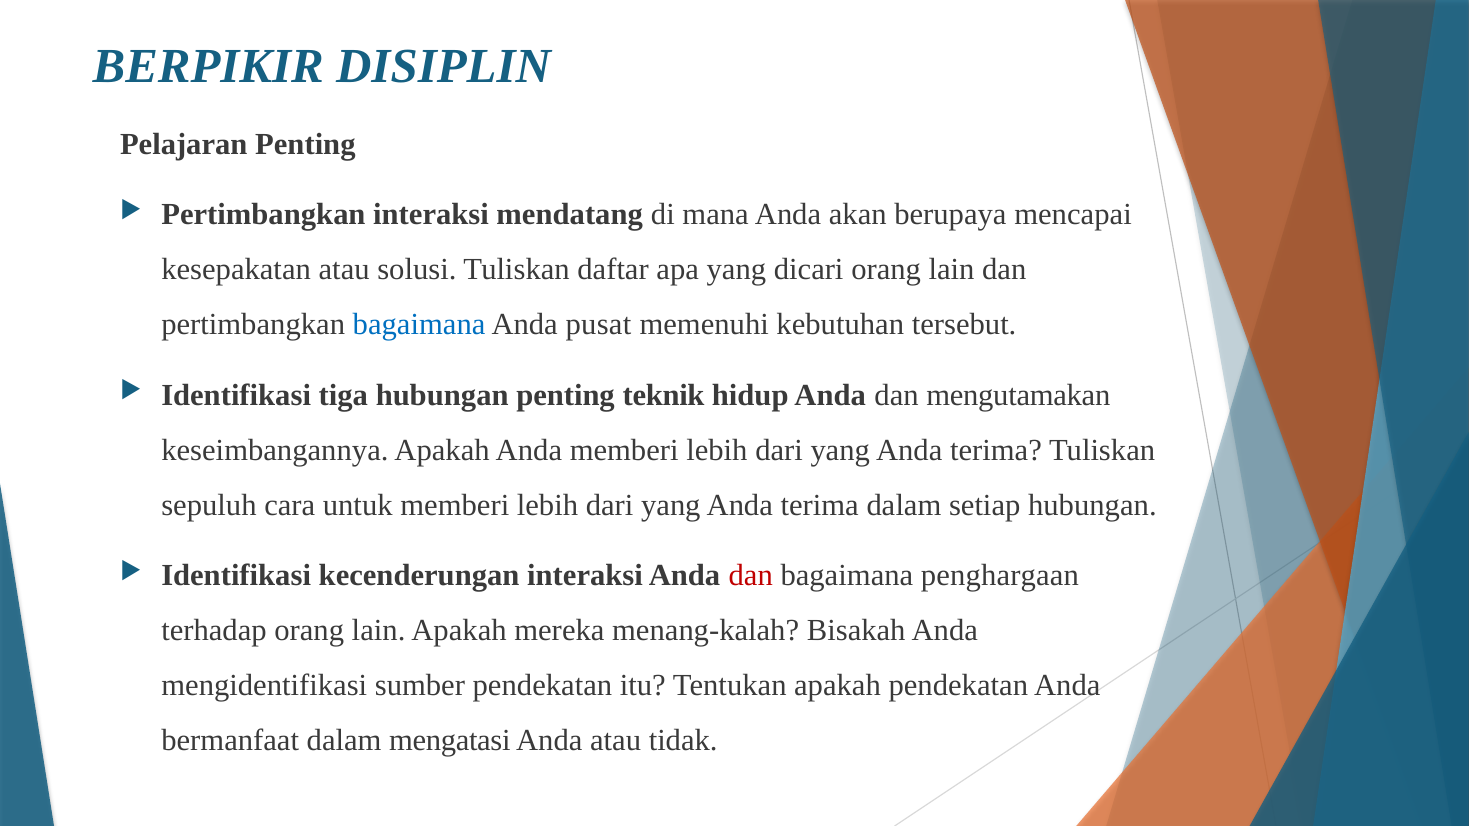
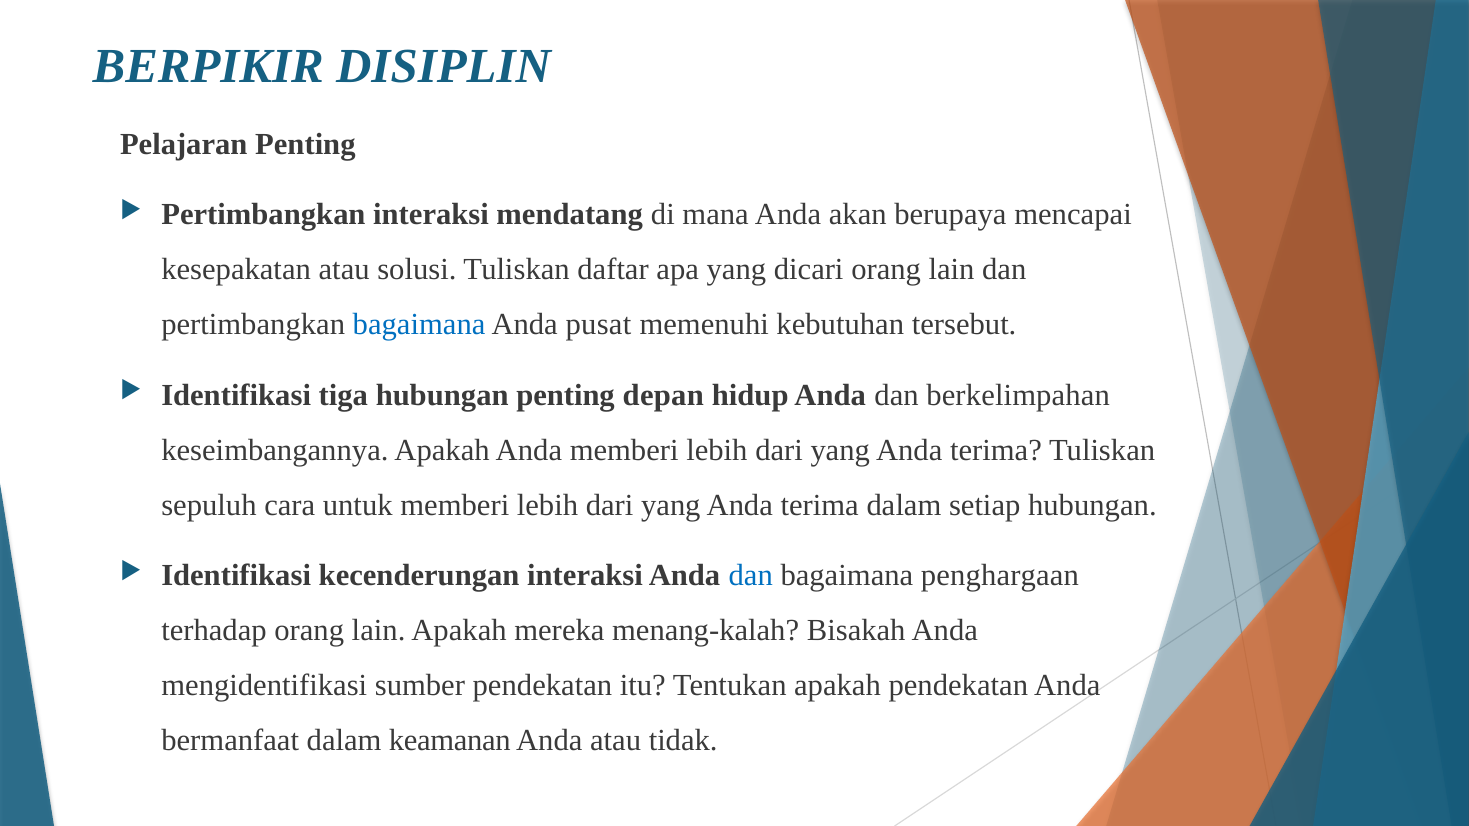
teknik: teknik -> depan (663, 395)
mengutamakan: mengutamakan -> berkelimpahan (1018, 395)
dan colour: red -> blue (751, 576)
mengatasi: mengatasi -> keamanan (450, 741)
